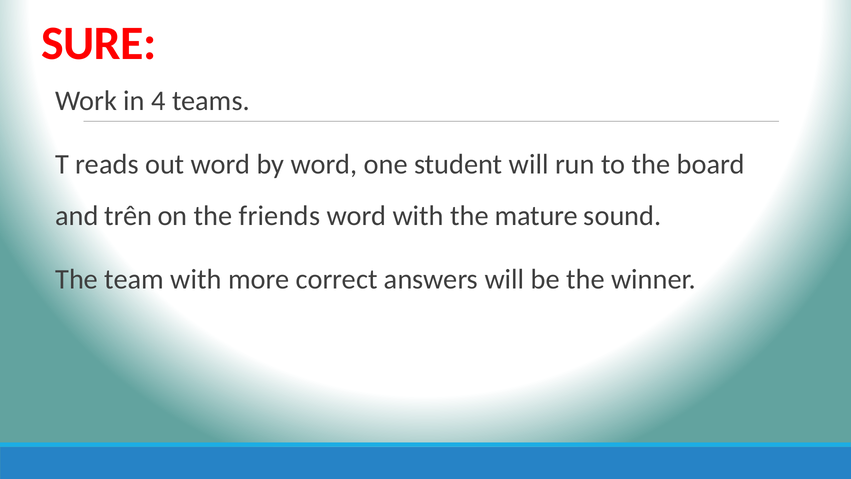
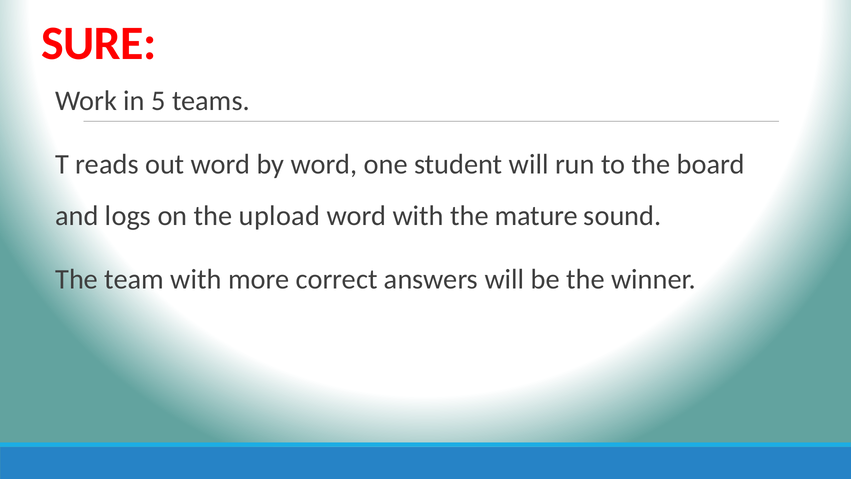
4: 4 -> 5 (158, 101)
trên: trên -> logs (128, 216)
friends: friends -> upload (279, 216)
